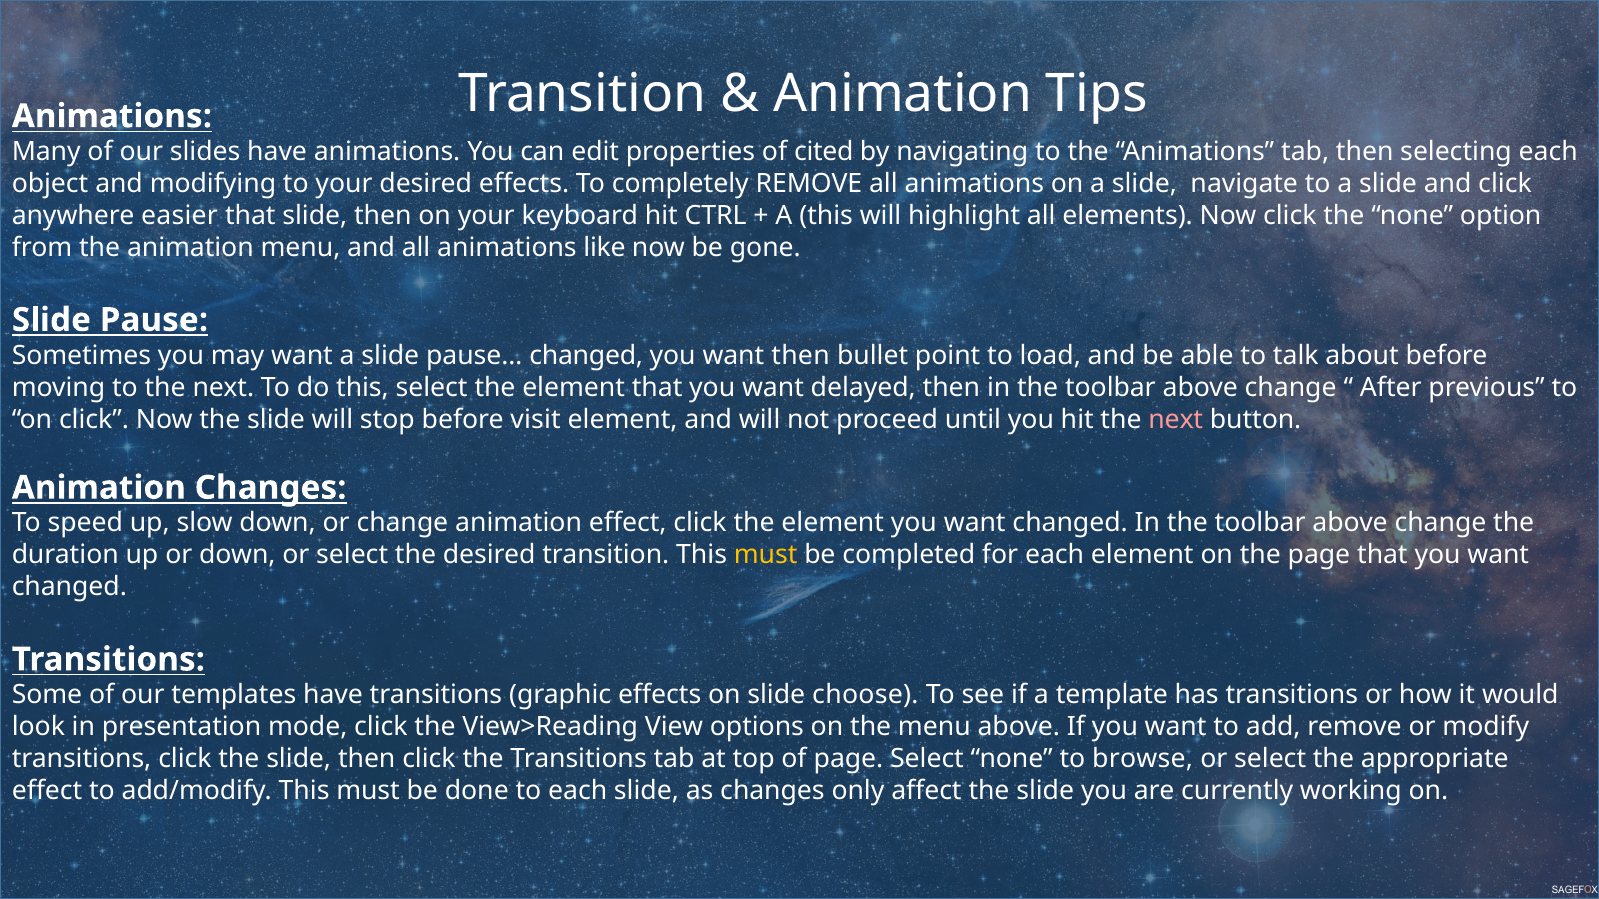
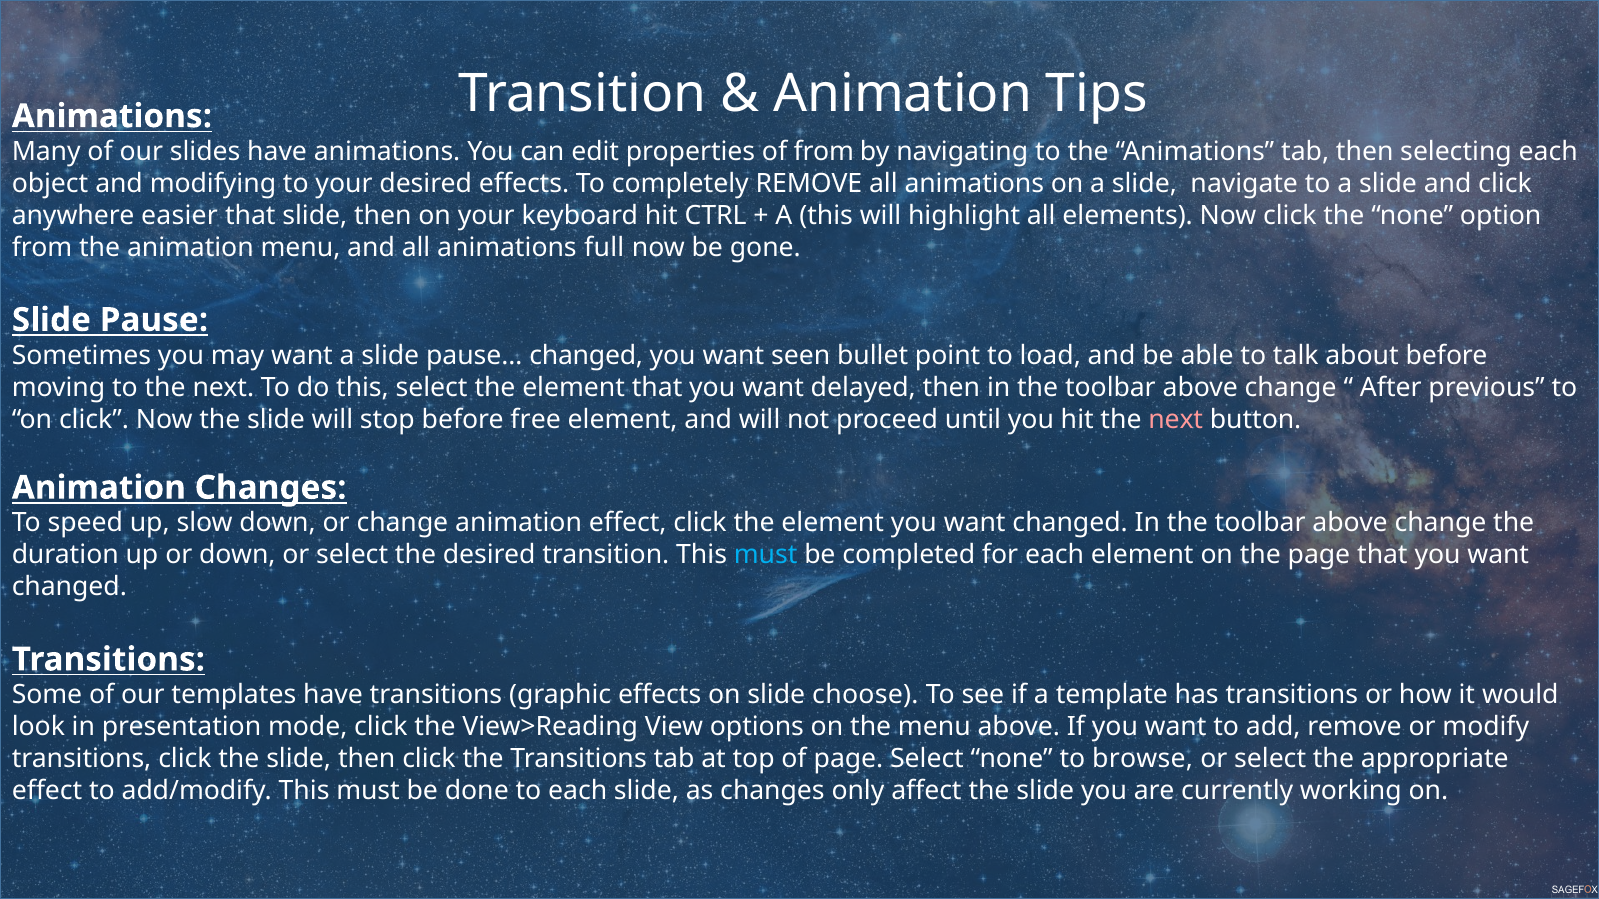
of cited: cited -> from (824, 152)
like: like -> full (604, 248)
want then: then -> seen (801, 356)
visit: visit -> free (536, 420)
must colour: yellow -> light blue (766, 555)
